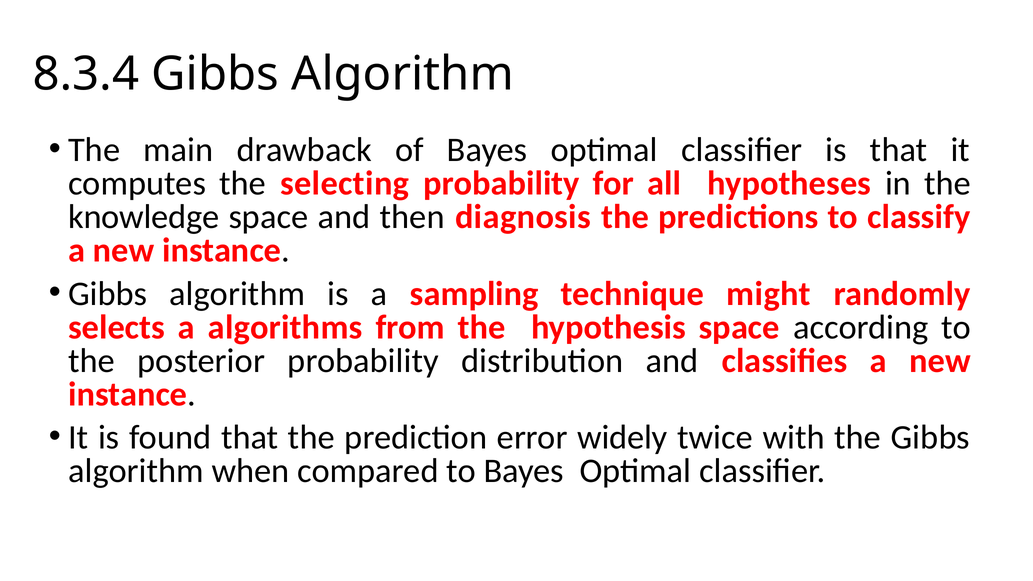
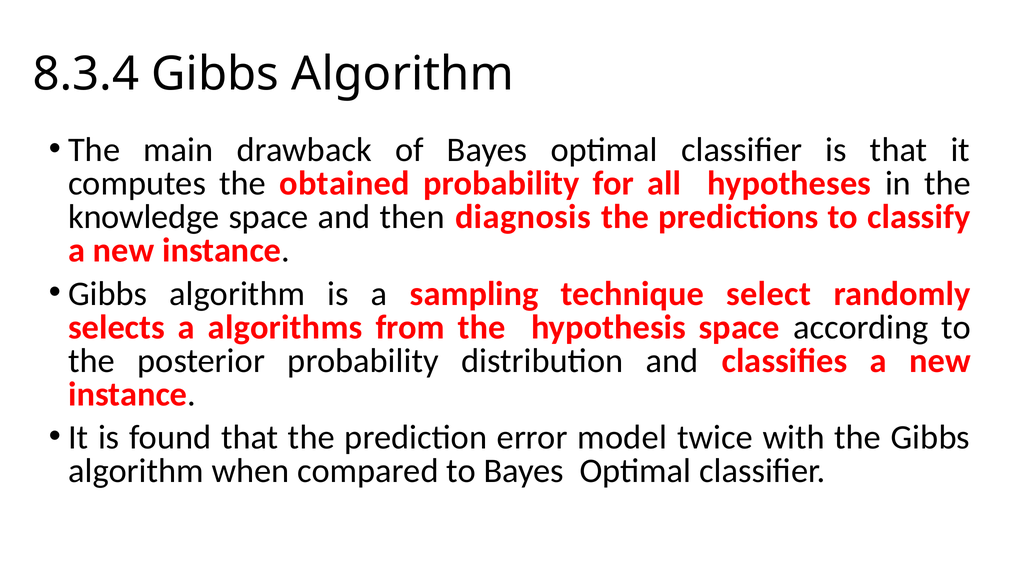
selecting: selecting -> obtained (345, 184)
might: might -> select (769, 294)
widely: widely -> model (622, 437)
